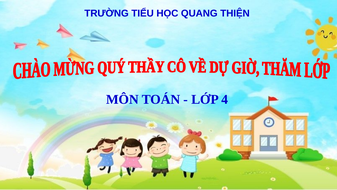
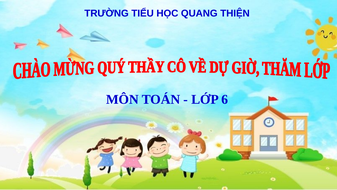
4: 4 -> 6 (225, 99)
